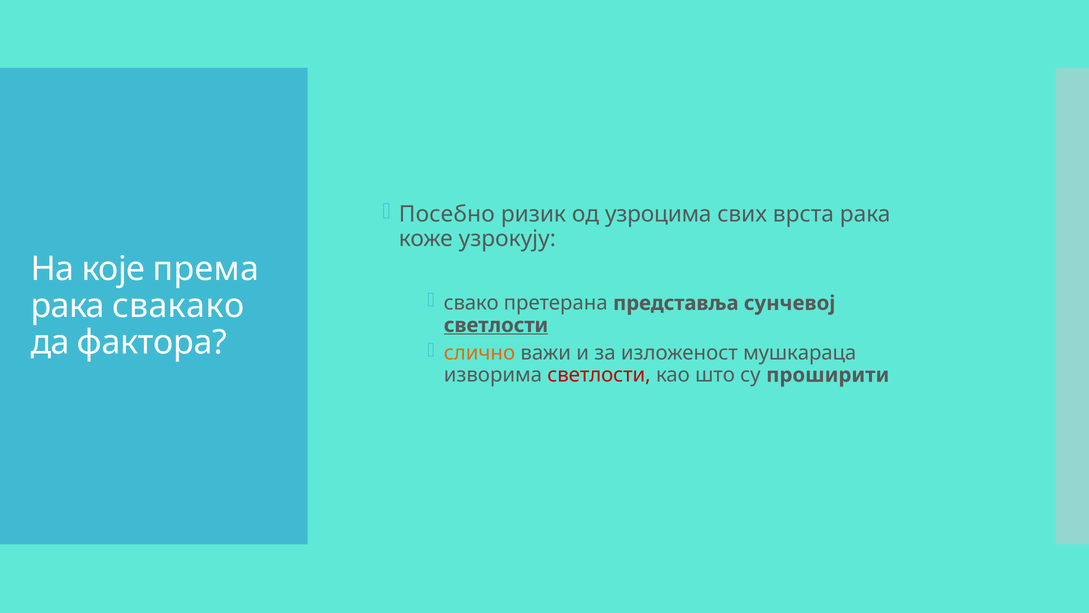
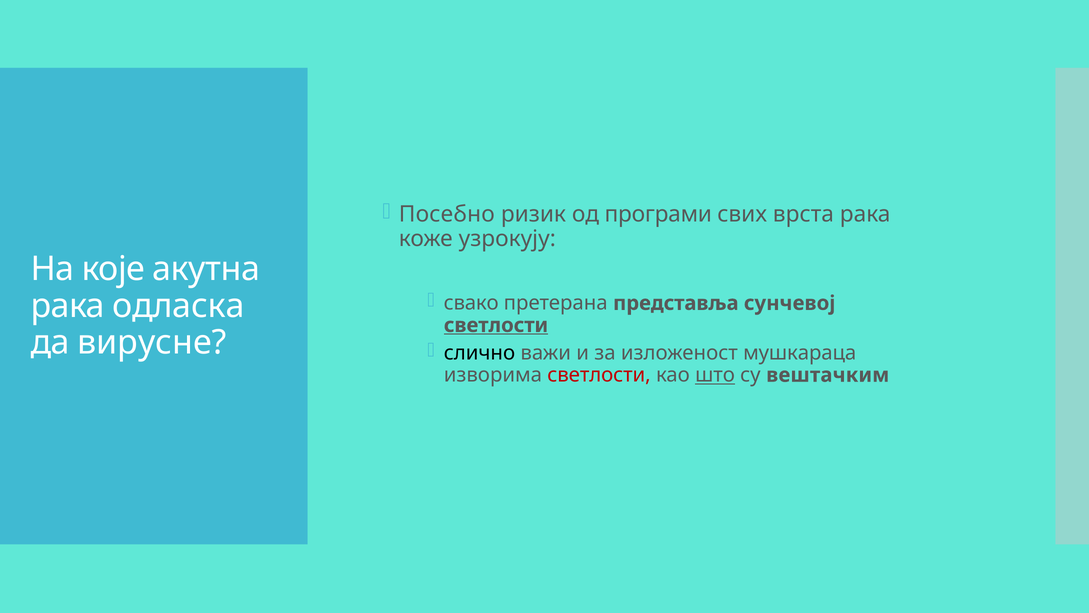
узроцима: узроцима -> програми (658, 214)
према: према -> акутна (206, 269)
свакако: свакако -> одласка (178, 306)
фактора: фактора -> вирусне (152, 342)
слично colour: orange -> black (479, 353)
што underline: none -> present (715, 375)
проширити: проширити -> вештачким (828, 375)
